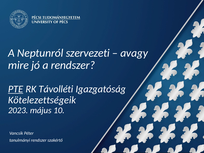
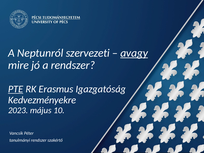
avagy underline: none -> present (134, 53)
Távolléti: Távolléti -> Erasmus (56, 89)
Kötelezettségeik: Kötelezettségeik -> Kedvezményekre (42, 100)
